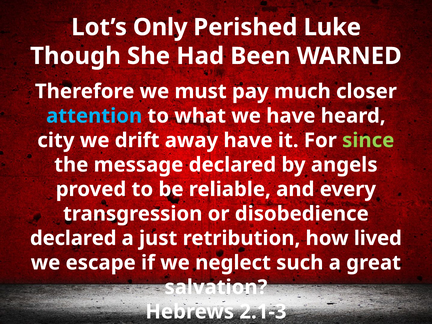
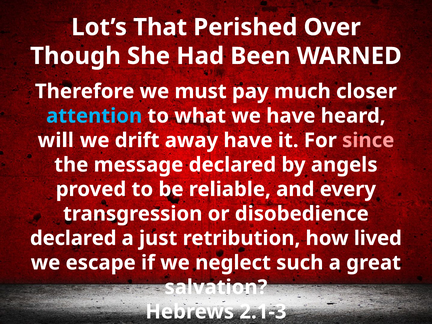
Only: Only -> That (160, 27)
Luke: Luke -> Over (332, 27)
city: city -> will (56, 140)
since colour: light green -> pink (368, 140)
